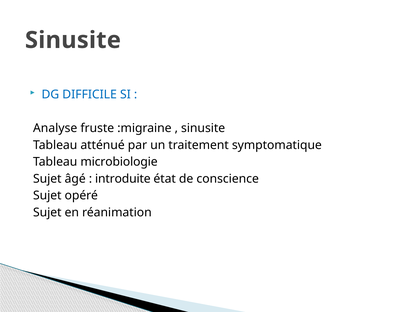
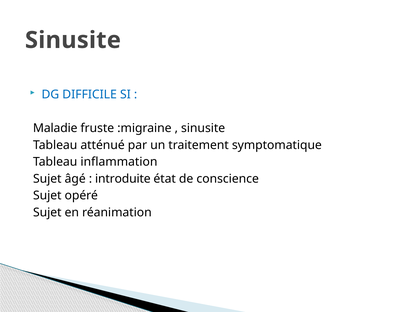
Analyse: Analyse -> Maladie (55, 128)
microbiologie: microbiologie -> inflammation (119, 162)
